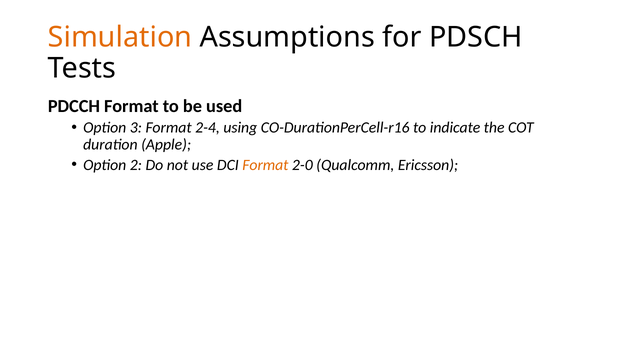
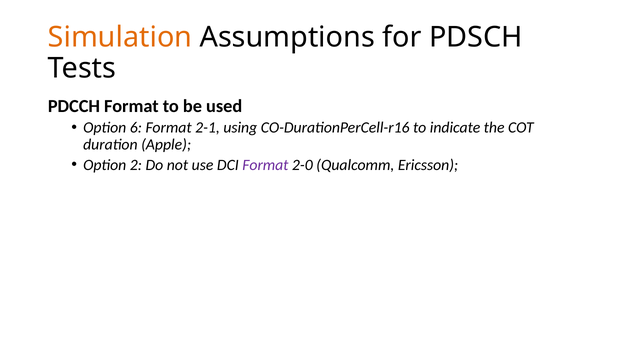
3: 3 -> 6 (136, 128)
2-4: 2-4 -> 2-1 (208, 128)
Format colour: orange -> purple (265, 165)
